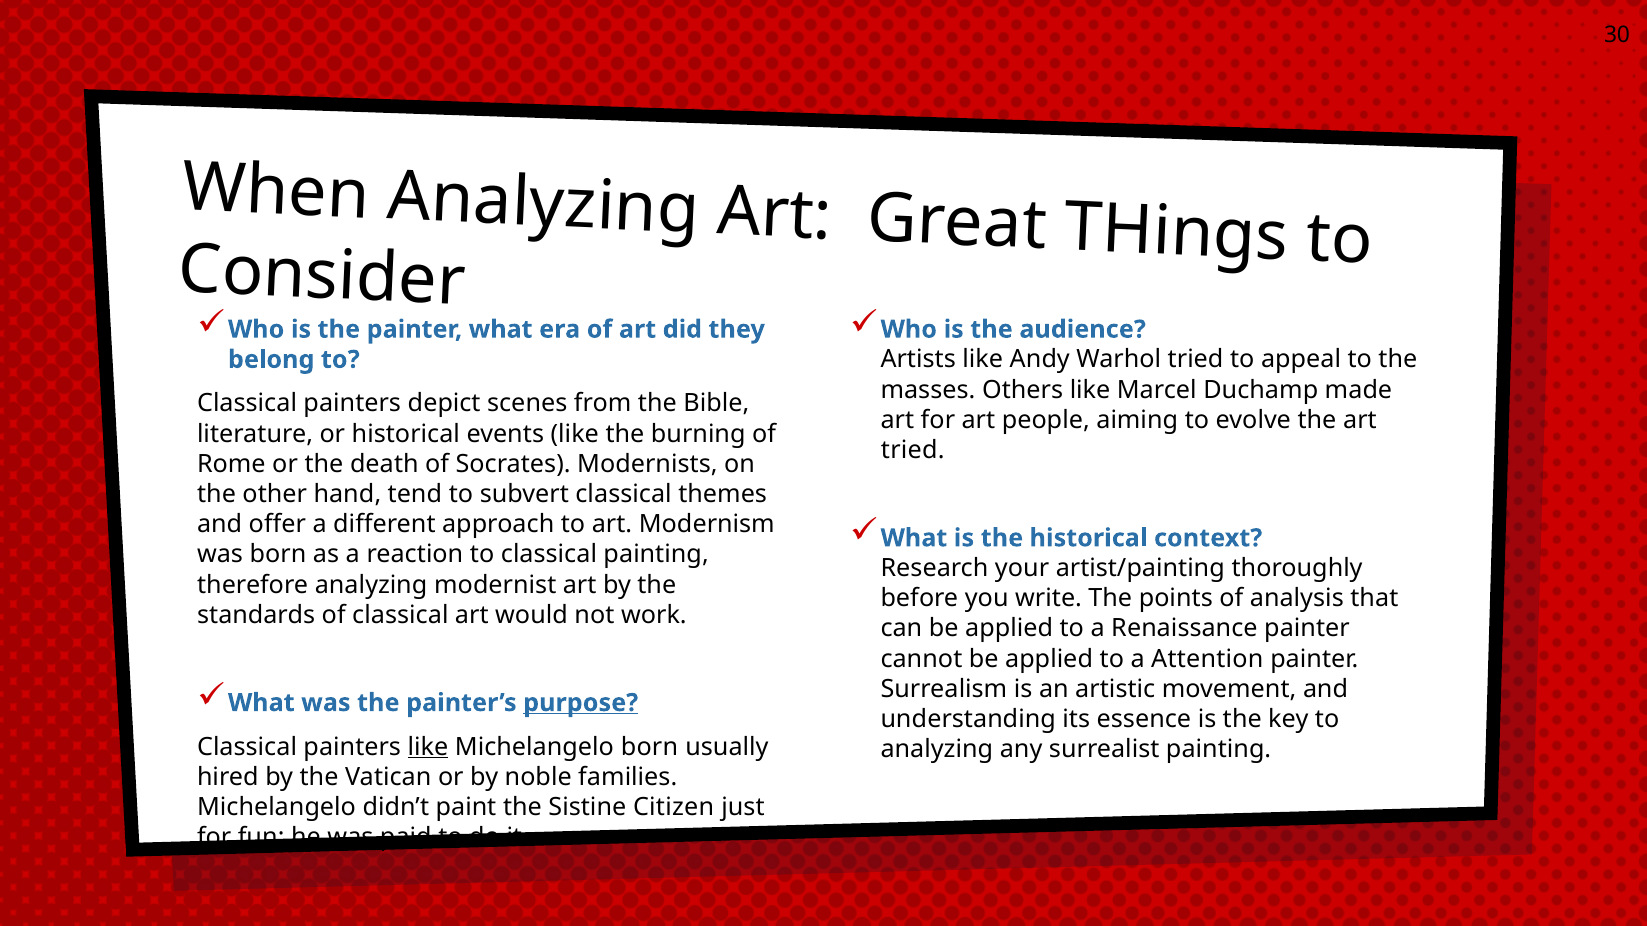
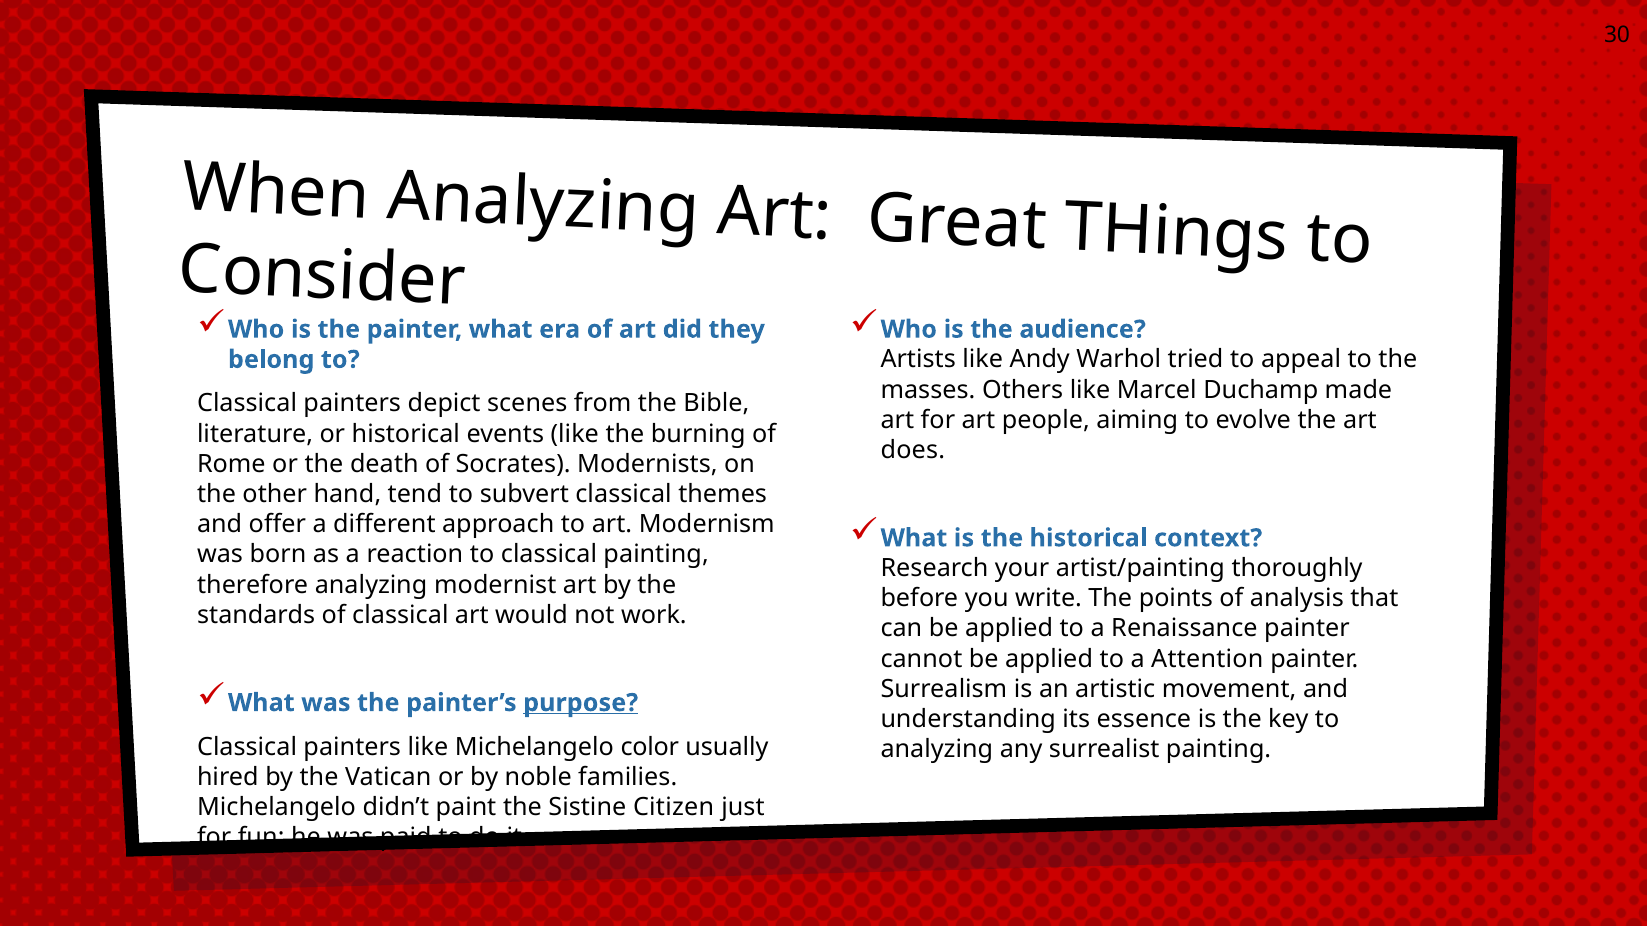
tried: tried -> does (913, 450)
like underline: present -> none (428, 747)
Michelangelo born: born -> color (650, 747)
